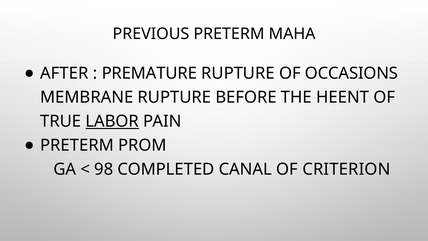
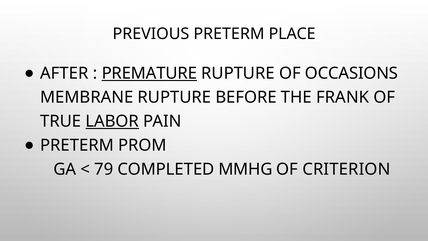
MAHA: MAHA -> PLACE (292, 34)
PREMATURE underline: none -> present (149, 73)
HEENT: HEENT -> FRANK (343, 97)
98: 98 -> 79 (104, 169)
CANAL: CANAL -> MMHG (245, 169)
